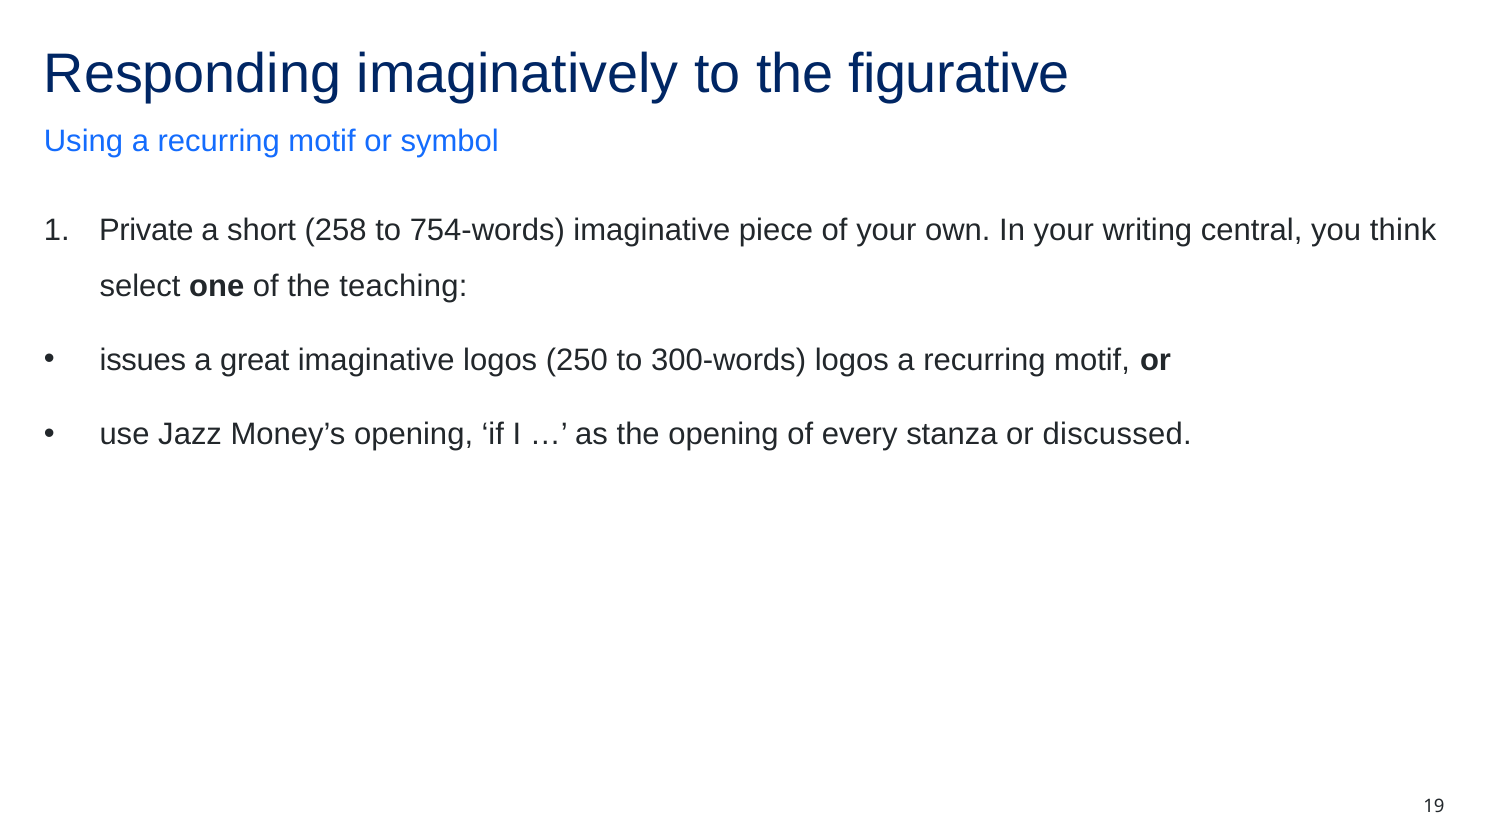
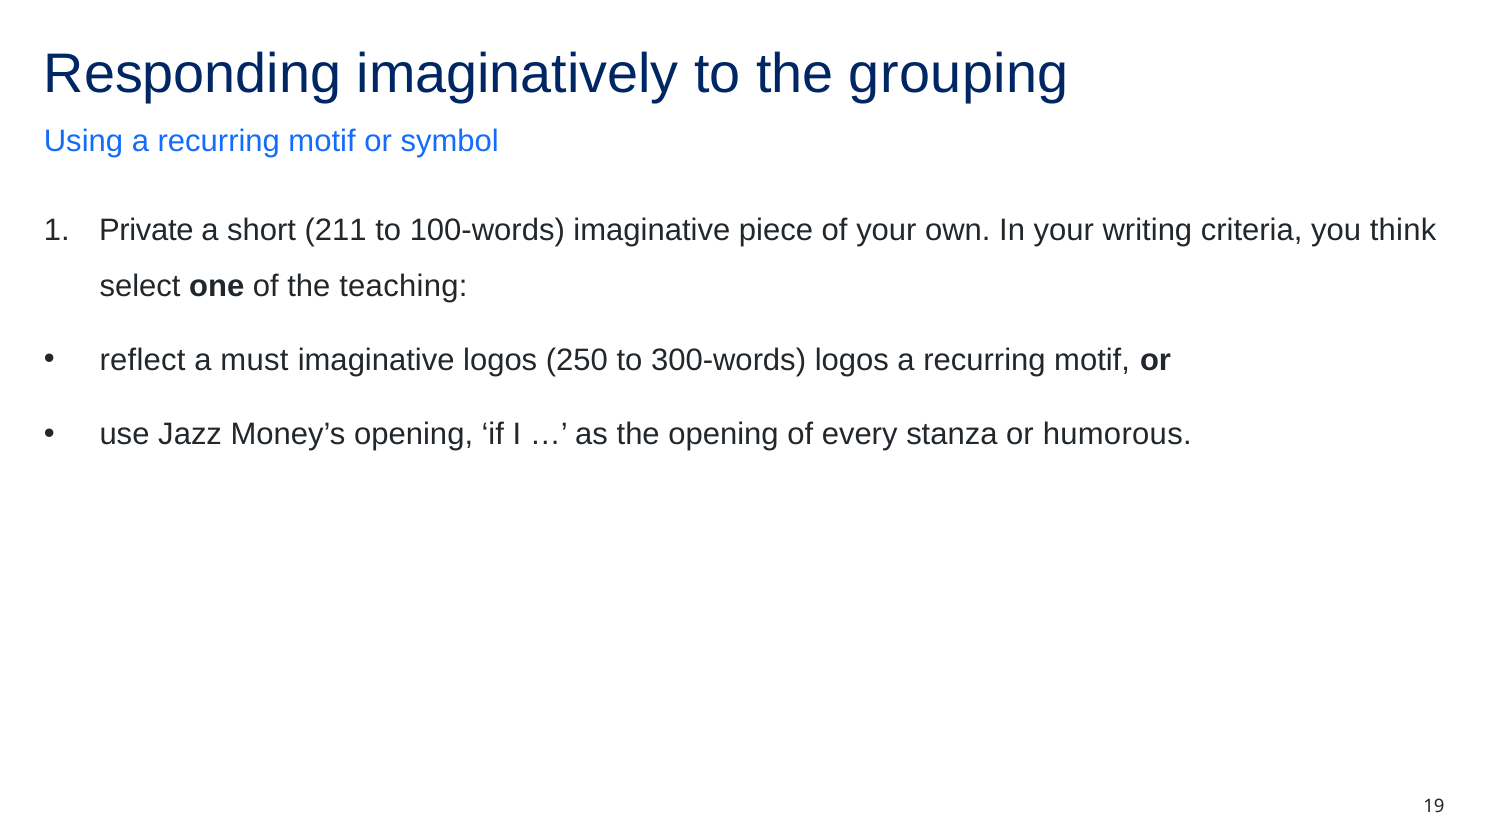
figurative: figurative -> grouping (959, 74)
258: 258 -> 211 (336, 230)
754-words: 754-words -> 100-words (487, 230)
central: central -> criteria (1252, 230)
issues: issues -> reflect (143, 361)
great: great -> must (254, 361)
discussed: discussed -> humorous (1117, 435)
